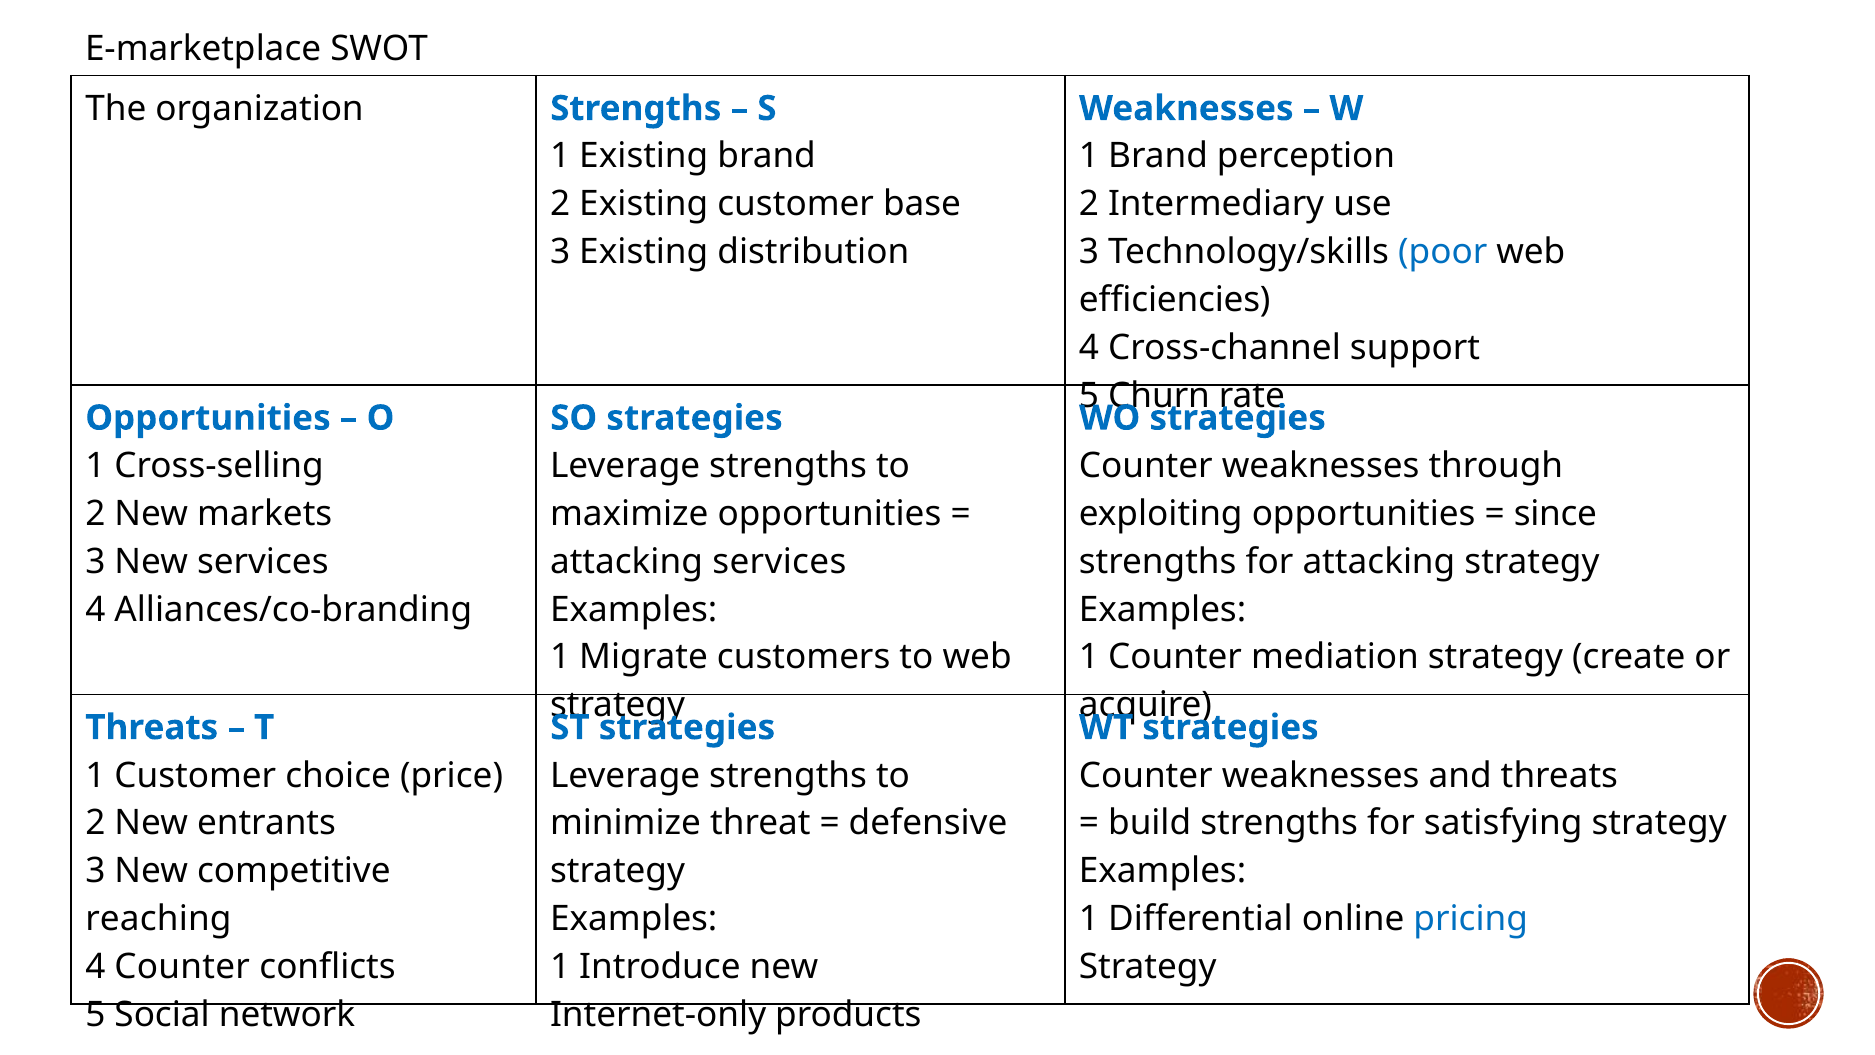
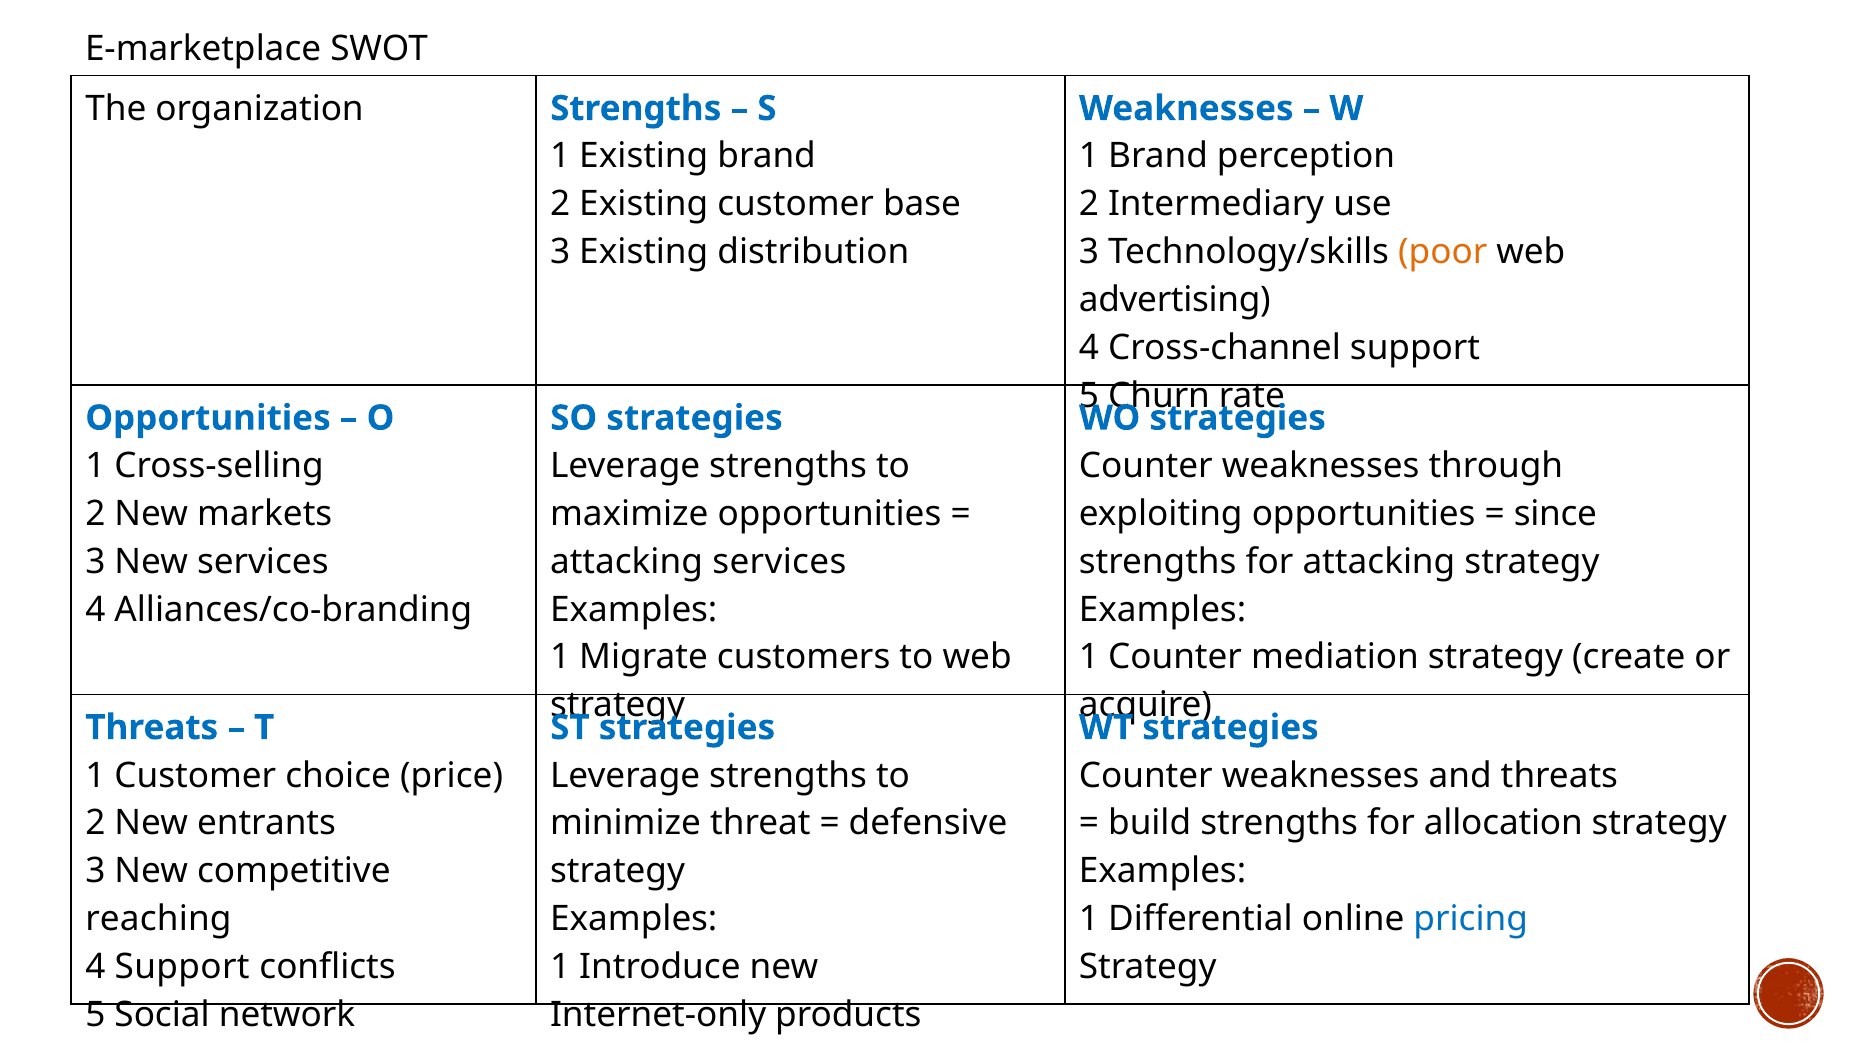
poor colour: blue -> orange (1443, 252)
efficiencies: efficiencies -> advertising (1175, 300)
satisfying: satisfying -> allocation (1503, 823)
4 Counter: Counter -> Support (182, 967)
